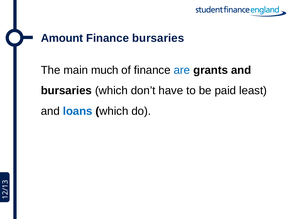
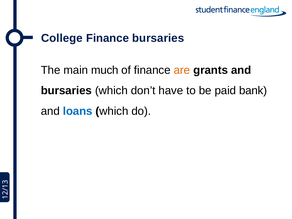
Amount: Amount -> College (62, 38)
are colour: blue -> orange (182, 70)
least: least -> bank (253, 91)
